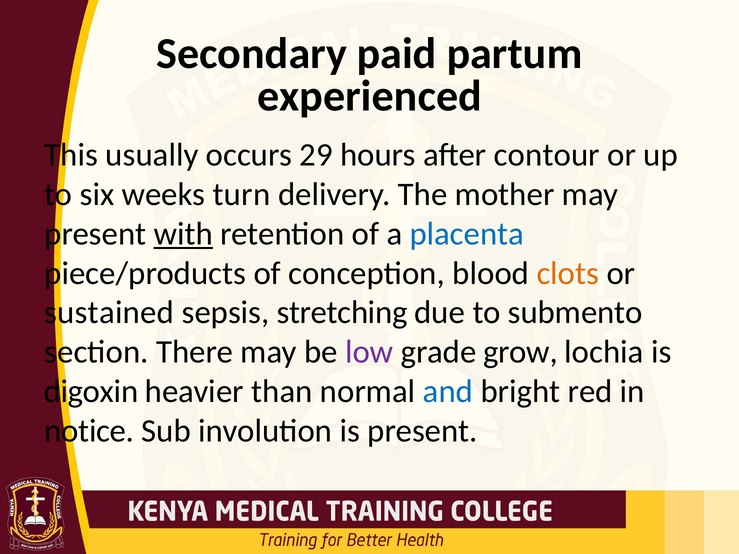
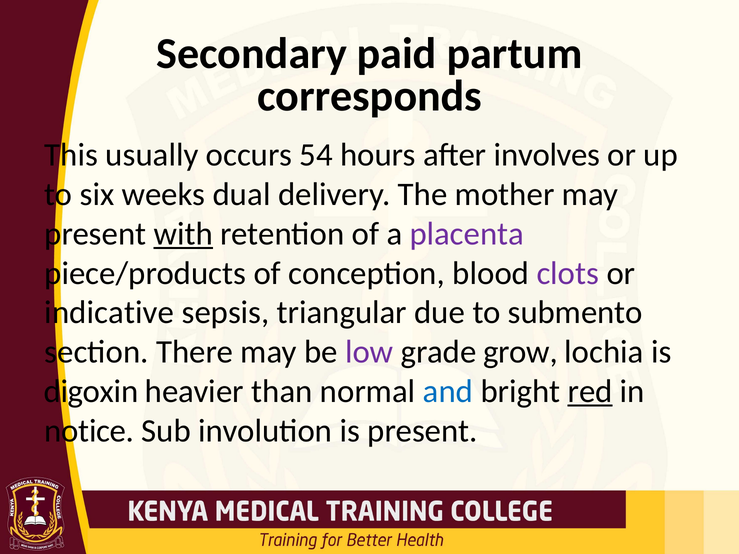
experienced: experienced -> corresponds (369, 96)
29: 29 -> 54 (316, 155)
contour: contour -> involves (547, 155)
turn: turn -> dual (242, 195)
placenta colour: blue -> purple (467, 234)
clots colour: orange -> purple (568, 273)
sustained: sustained -> indicative (109, 313)
stretching: stretching -> triangular (342, 313)
red underline: none -> present (590, 392)
